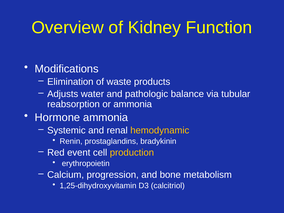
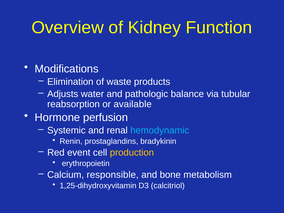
or ammonia: ammonia -> available (133, 104)
Hormone ammonia: ammonia -> perfusion (106, 117)
hemodynamic colour: yellow -> light blue (160, 130)
progression: progression -> responsible (113, 175)
